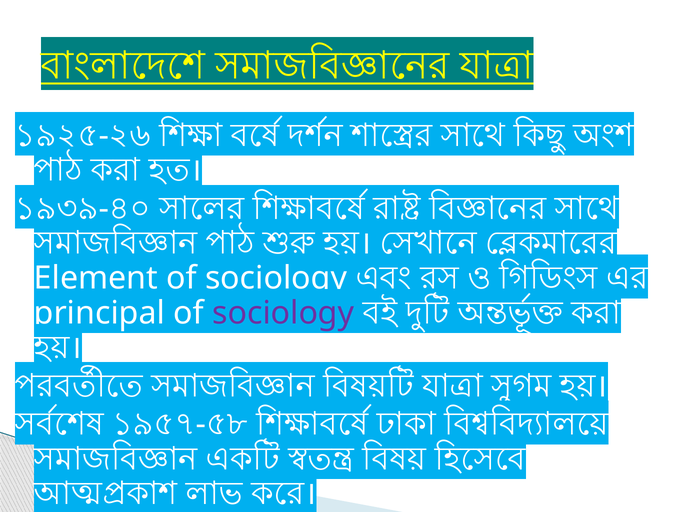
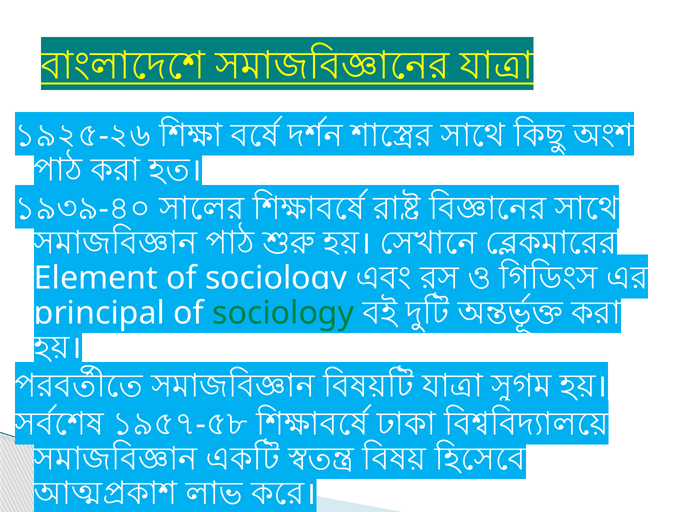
sociology colour: purple -> green (283, 313)
